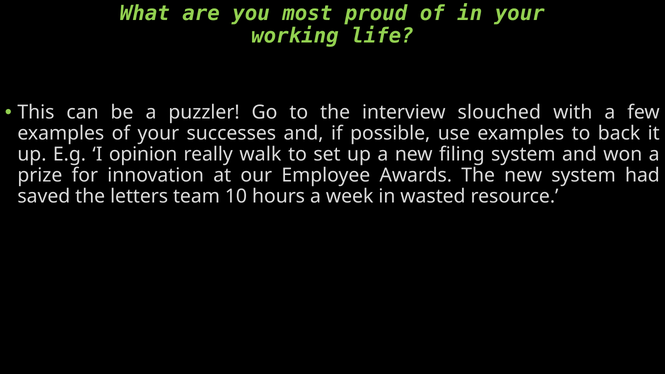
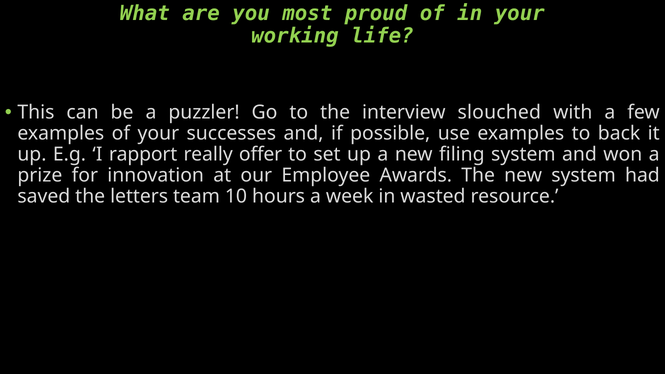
opinion: opinion -> rapport (143, 154)
walk: walk -> offer (261, 154)
